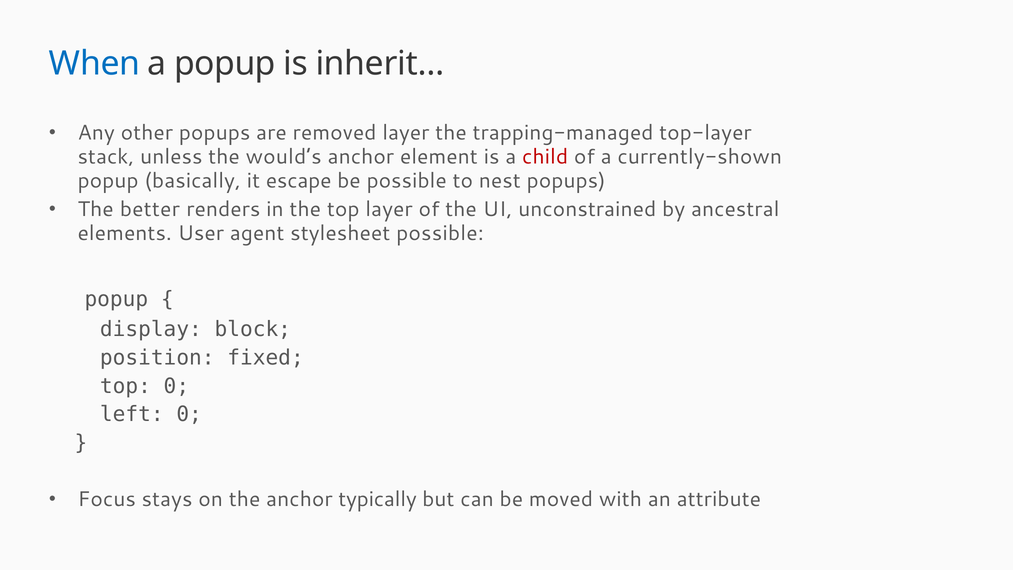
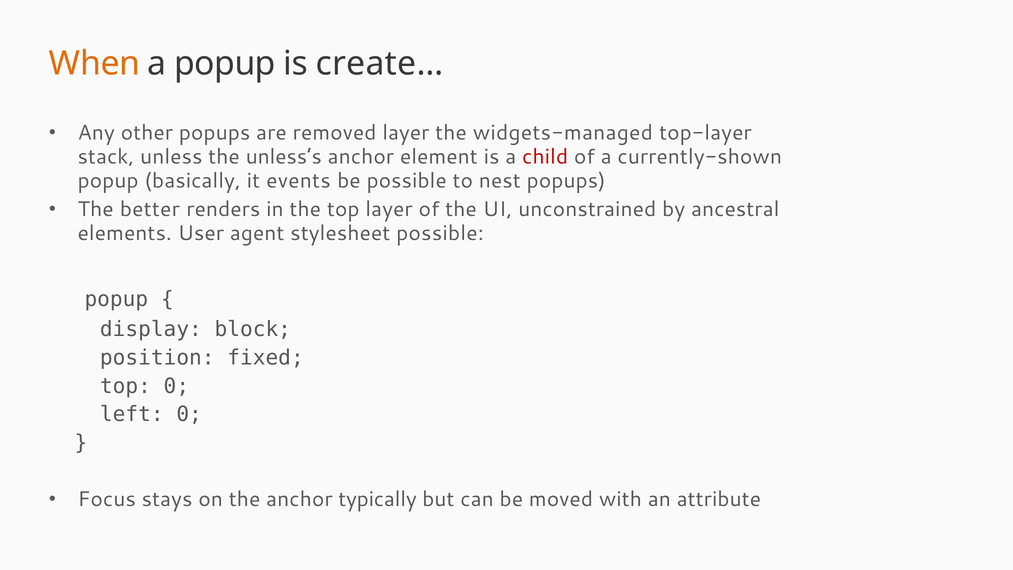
When colour: blue -> orange (95, 64)
inherit…: inherit… -> create… (380, 64)
trapping-managed: trapping-managed -> widgets-managed (563, 133)
would’s: would’s -> unless’s (284, 157)
escape: escape -> events (298, 181)
